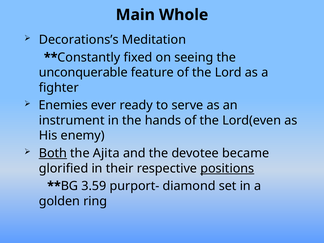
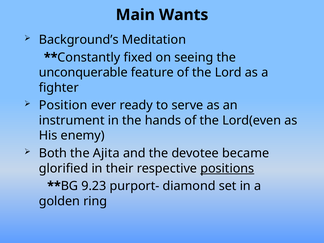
Whole: Whole -> Wants (184, 15)
Decorations’s: Decorations’s -> Background’s (79, 40)
Enemies: Enemies -> Position (63, 105)
Both underline: present -> none (53, 153)
3.59: 3.59 -> 9.23 (94, 186)
